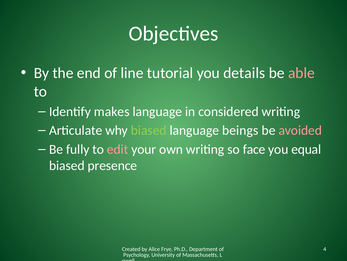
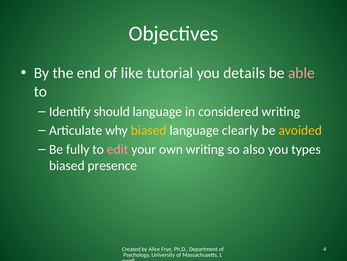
line: line -> like (132, 73)
makes: makes -> should (112, 111)
biased colour: light green -> yellow (149, 130)
beings: beings -> clearly (240, 130)
avoided colour: pink -> yellow (300, 130)
face: face -> also (254, 149)
equal: equal -> types (306, 149)
